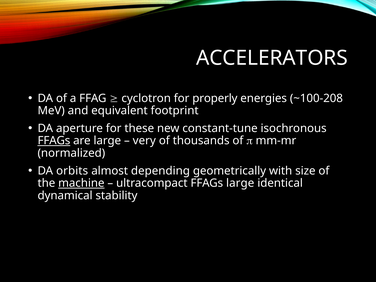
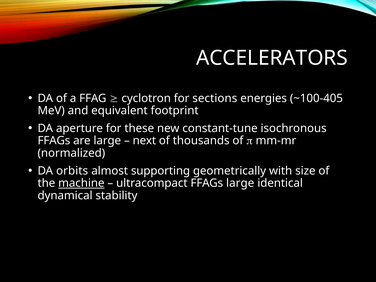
properly: properly -> sections (215, 98)
~100-208: ~100-208 -> ~100-405 (316, 98)
FFAGs underline: present -> none (54, 141)
very: very -> next (144, 141)
depending: depending -> supporting (161, 171)
